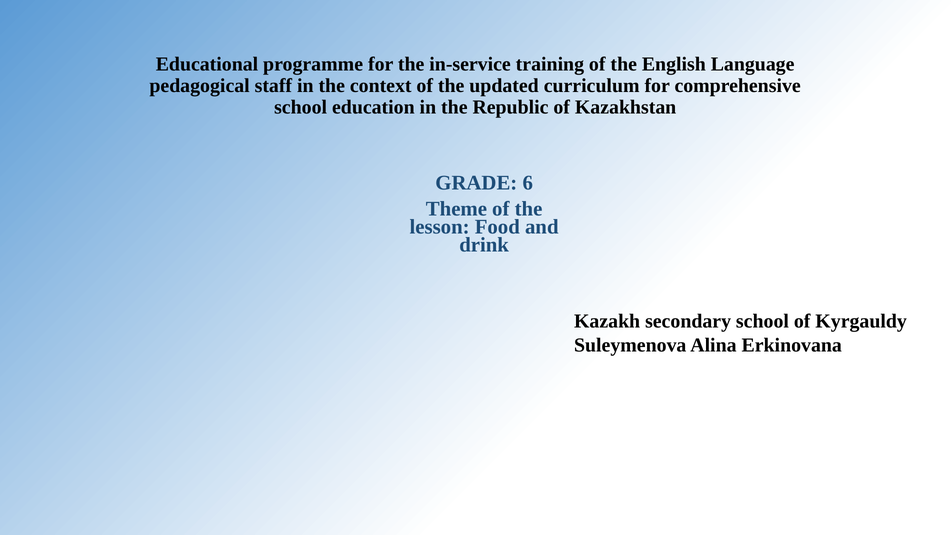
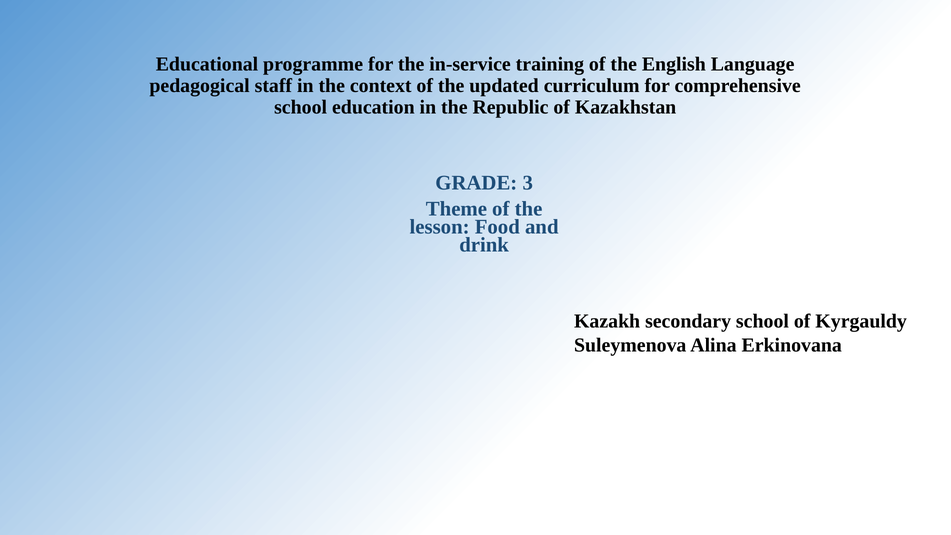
6: 6 -> 3 (528, 183)
